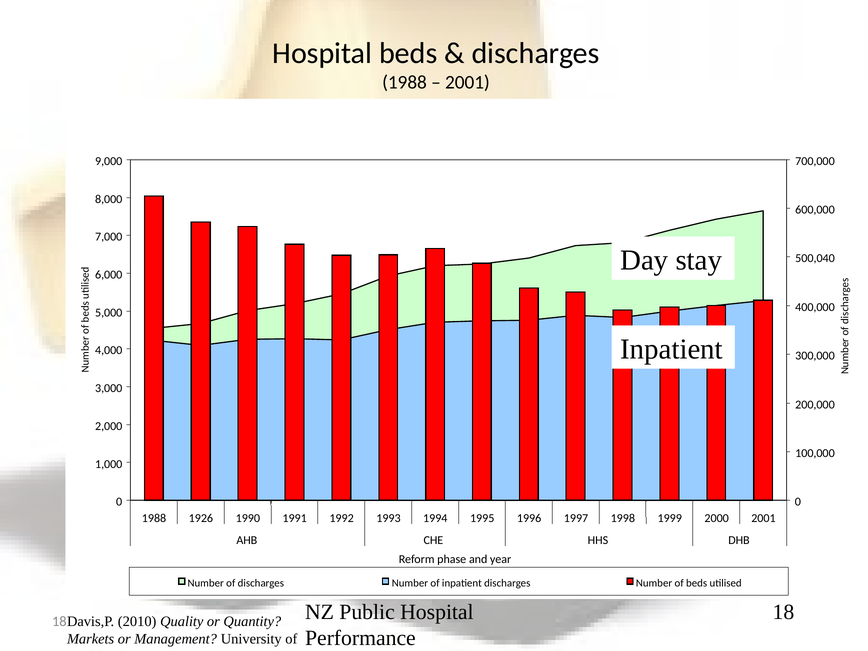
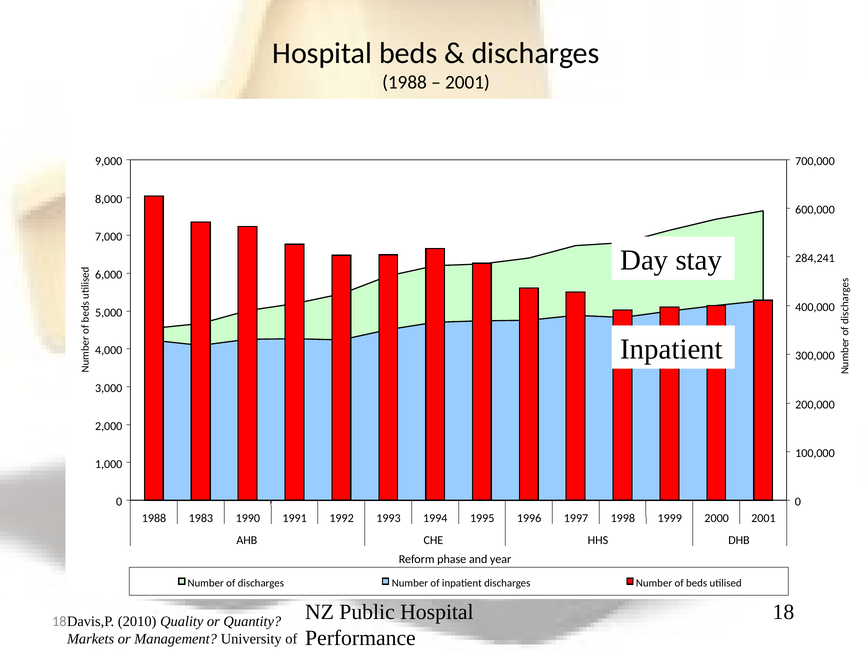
500,040: 500,040 -> 284,241 (815, 258)
1926: 1926 -> 1983 (201, 518)
